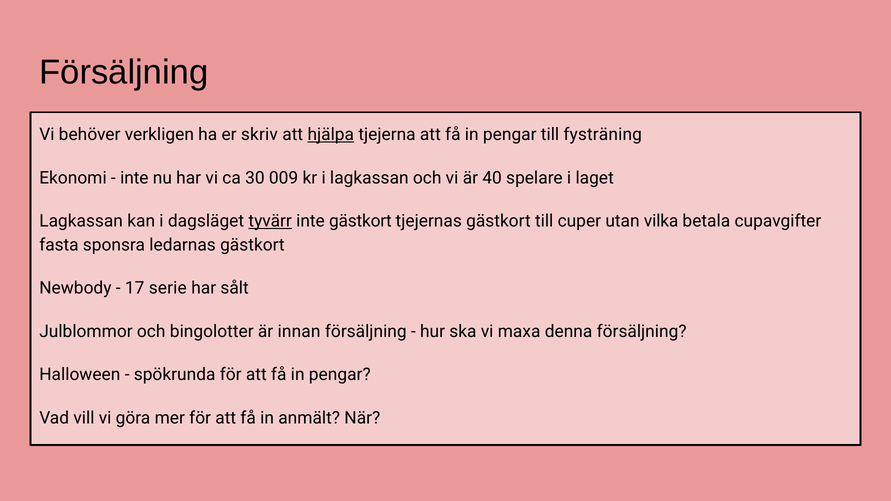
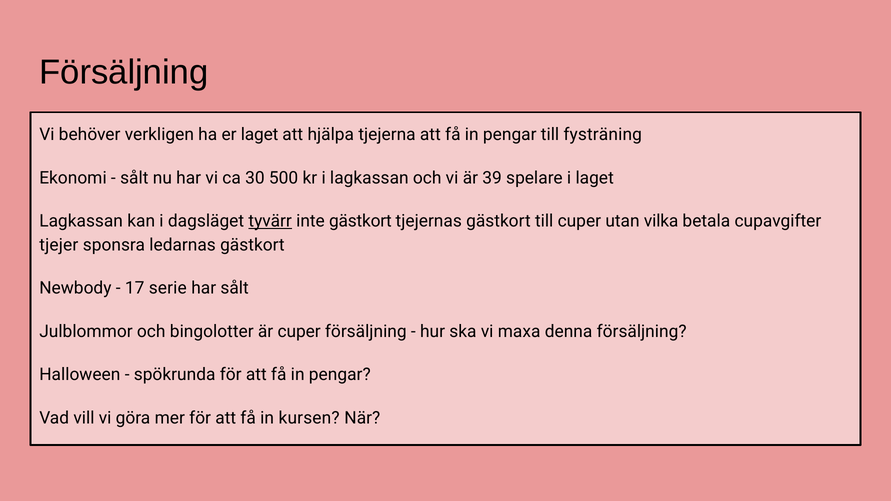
er skriv: skriv -> laget (260, 135)
hjälpa underline: present -> none (331, 135)
inte: inte -> sålt (134, 178)
009: 009 -> 500 (284, 178)
40: 40 -> 39 (492, 178)
fasta: fasta -> tjejer (59, 245)
är innan: innan -> cuper (299, 332)
anmält: anmält -> kursen (309, 418)
